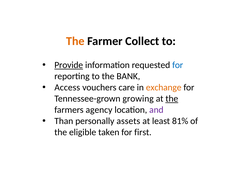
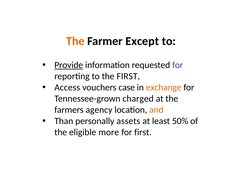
Collect: Collect -> Except (142, 41)
for colour: blue -> purple (178, 65)
the BANK: BANK -> FIRST (128, 76)
care: care -> case (127, 87)
growing: growing -> charged (138, 99)
the underline: present -> none (172, 99)
and colour: purple -> orange (156, 110)
81%: 81% -> 50% (180, 121)
taken: taken -> more (109, 132)
